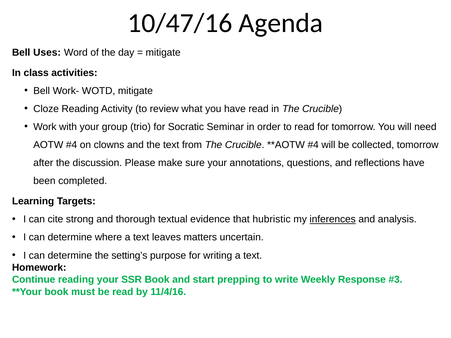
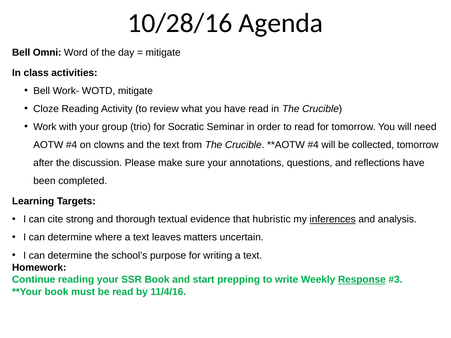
10/47/16: 10/47/16 -> 10/28/16 (180, 23)
Uses: Uses -> Omni (47, 53)
setting’s: setting’s -> school’s (129, 256)
Response underline: none -> present (362, 280)
